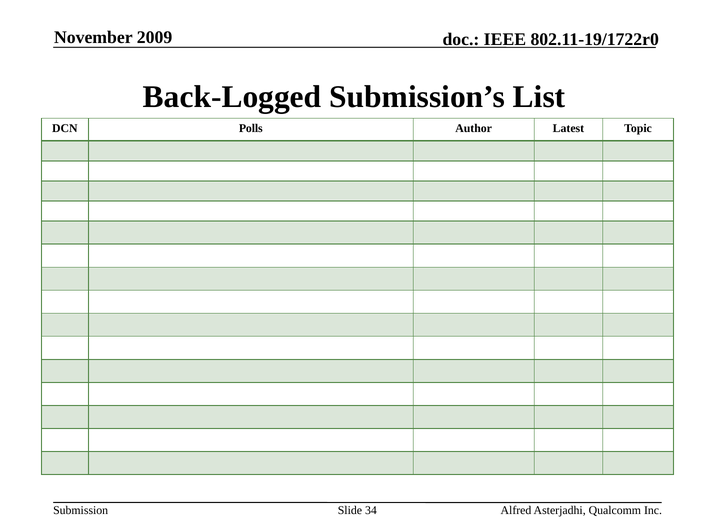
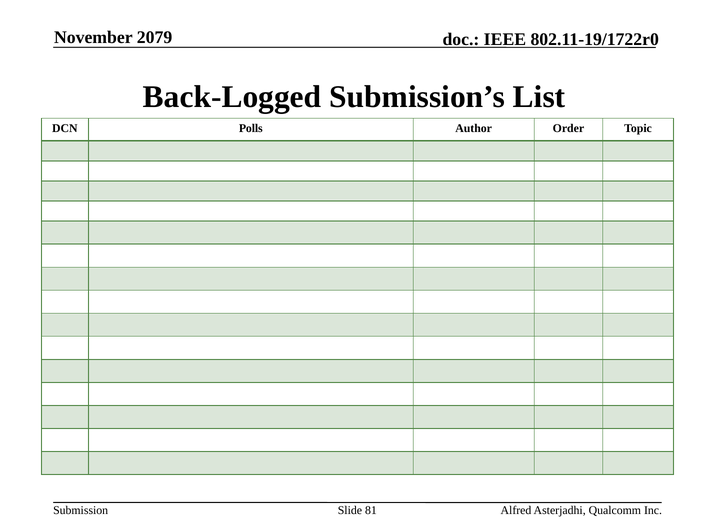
2009: 2009 -> 2079 (155, 38)
Latest: Latest -> Order (568, 128)
34: 34 -> 81 (371, 510)
